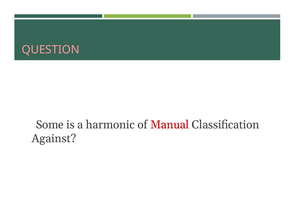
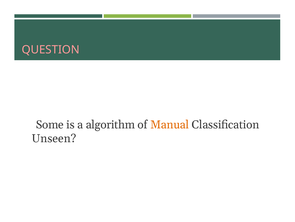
harmonic: harmonic -> algorithm (110, 124)
Manual colour: red -> orange (170, 124)
Against: Against -> Unseen (54, 138)
